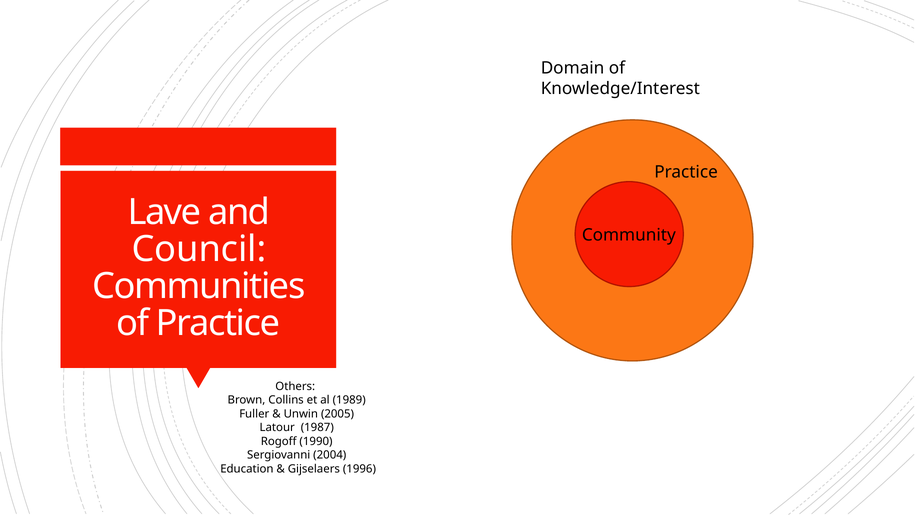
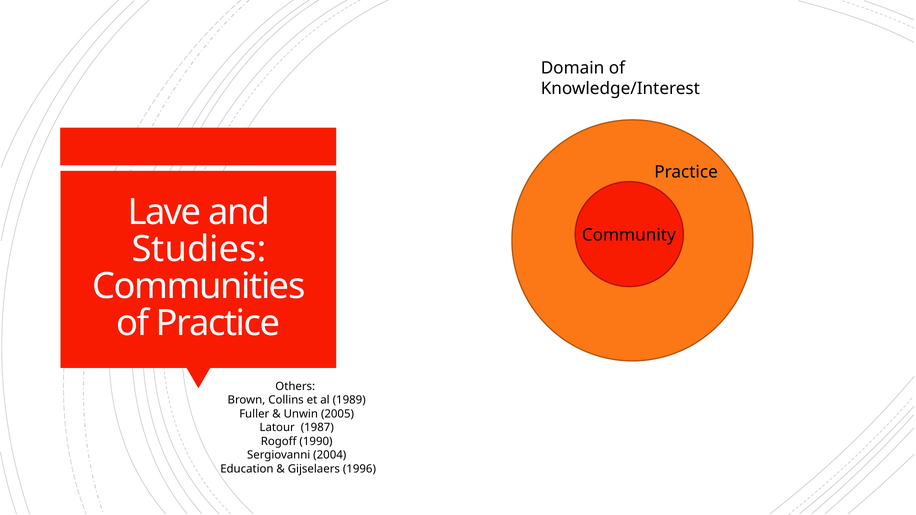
Council: Council -> Studies (199, 249)
